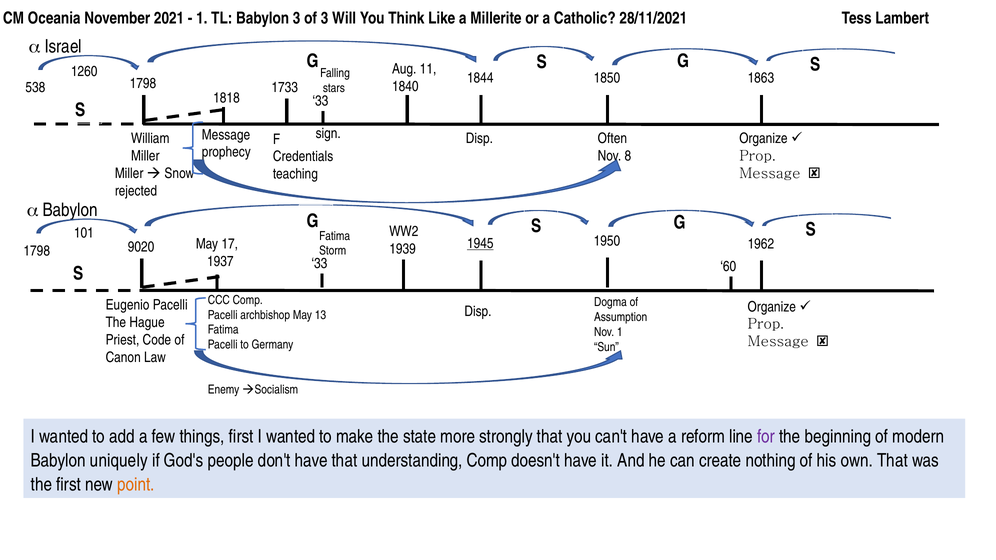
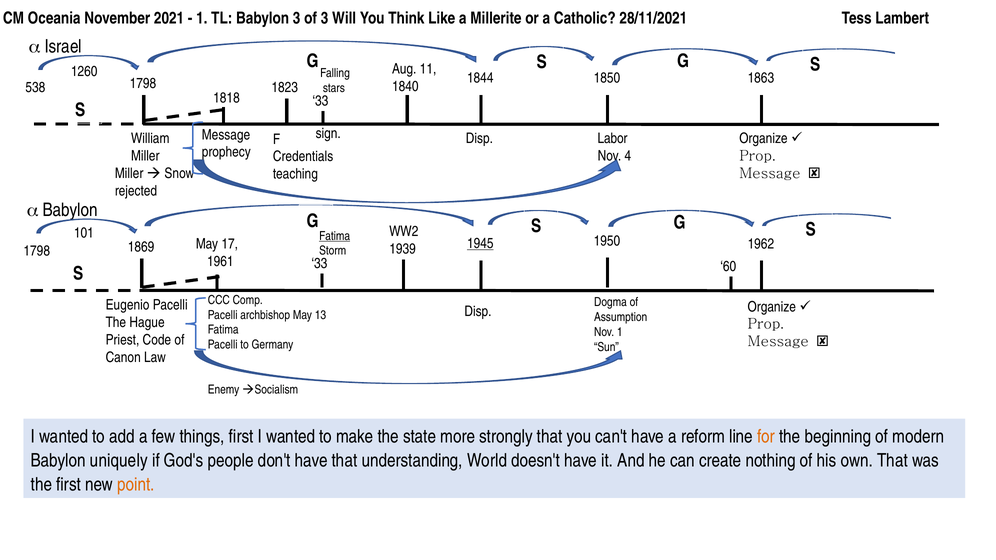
1733: 1733 -> 1823 (285, 87)
Often: Often -> Labor (613, 139)
8: 8 -> 4 (628, 156)
Fatima underline: none -> present (335, 236)
9020: 9020 -> 1869 (141, 247)
1937: 1937 -> 1961 (220, 261)
for colour: purple -> orange (766, 437)
understanding Comp: Comp -> World (487, 461)
